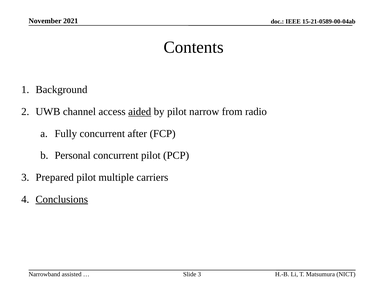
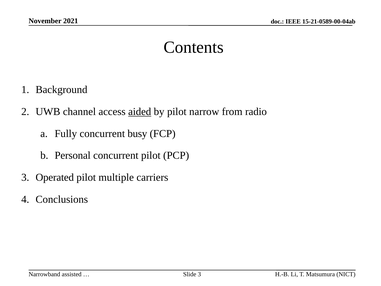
after: after -> busy (137, 133)
Prepared: Prepared -> Operated (55, 177)
Conclusions underline: present -> none (62, 199)
